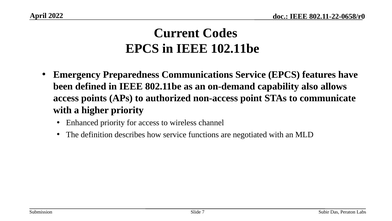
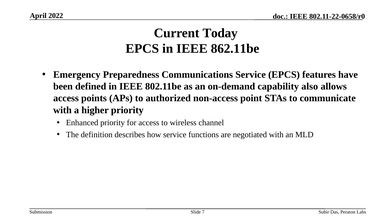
Codes: Codes -> Today (220, 33)
102.11be: 102.11be -> 862.11be (235, 49)
